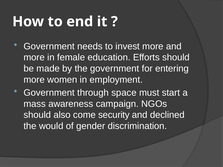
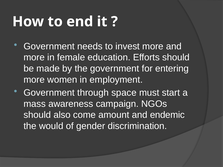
security: security -> amount (114, 115)
declined: declined -> endemic (167, 115)
